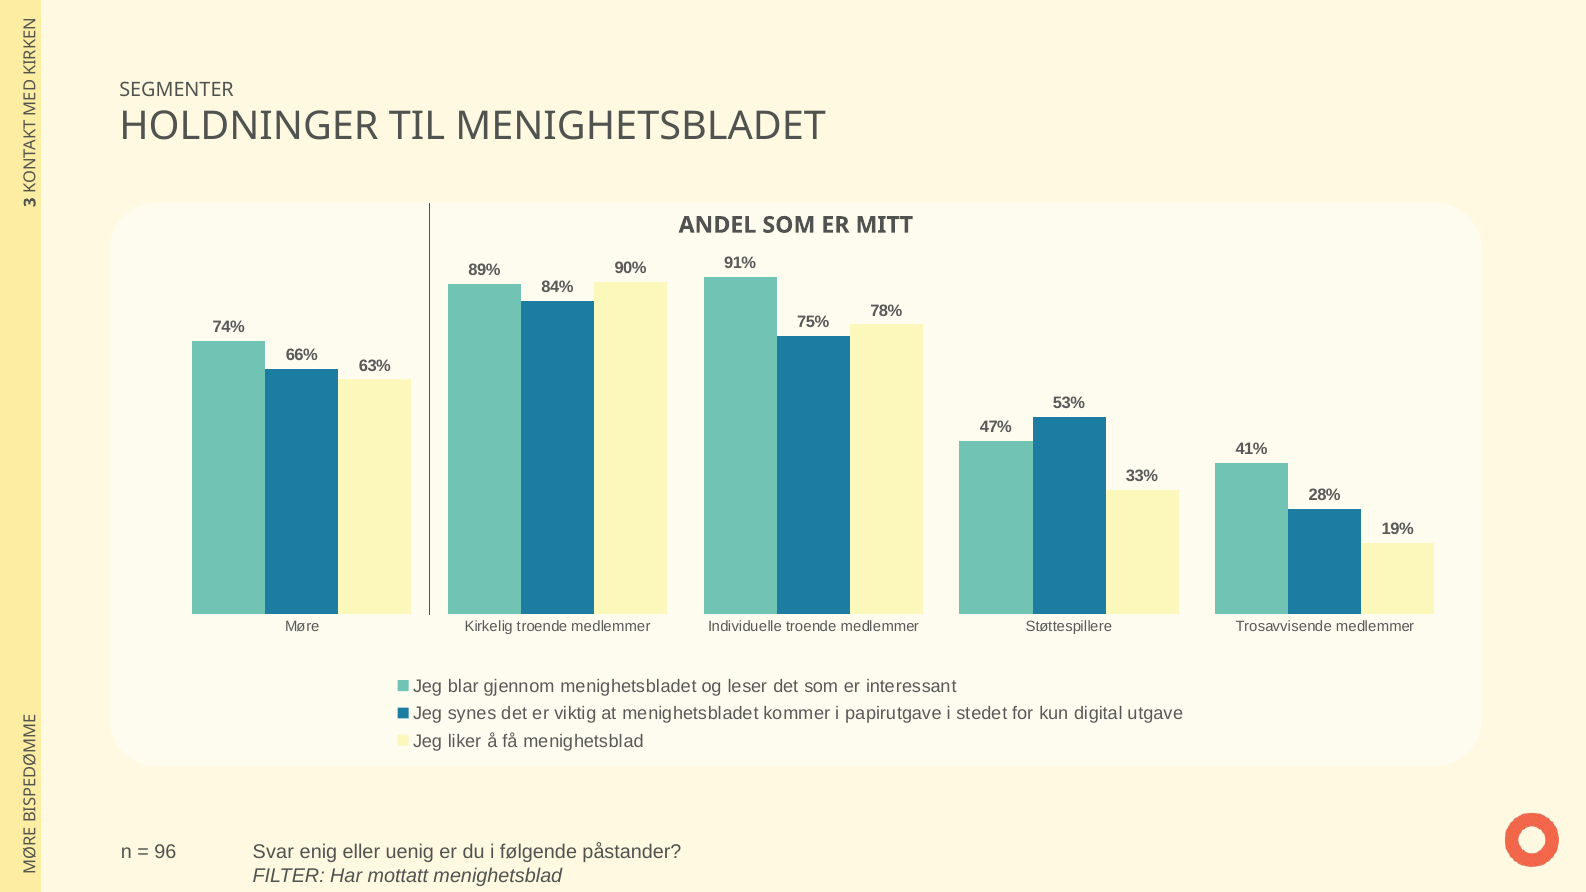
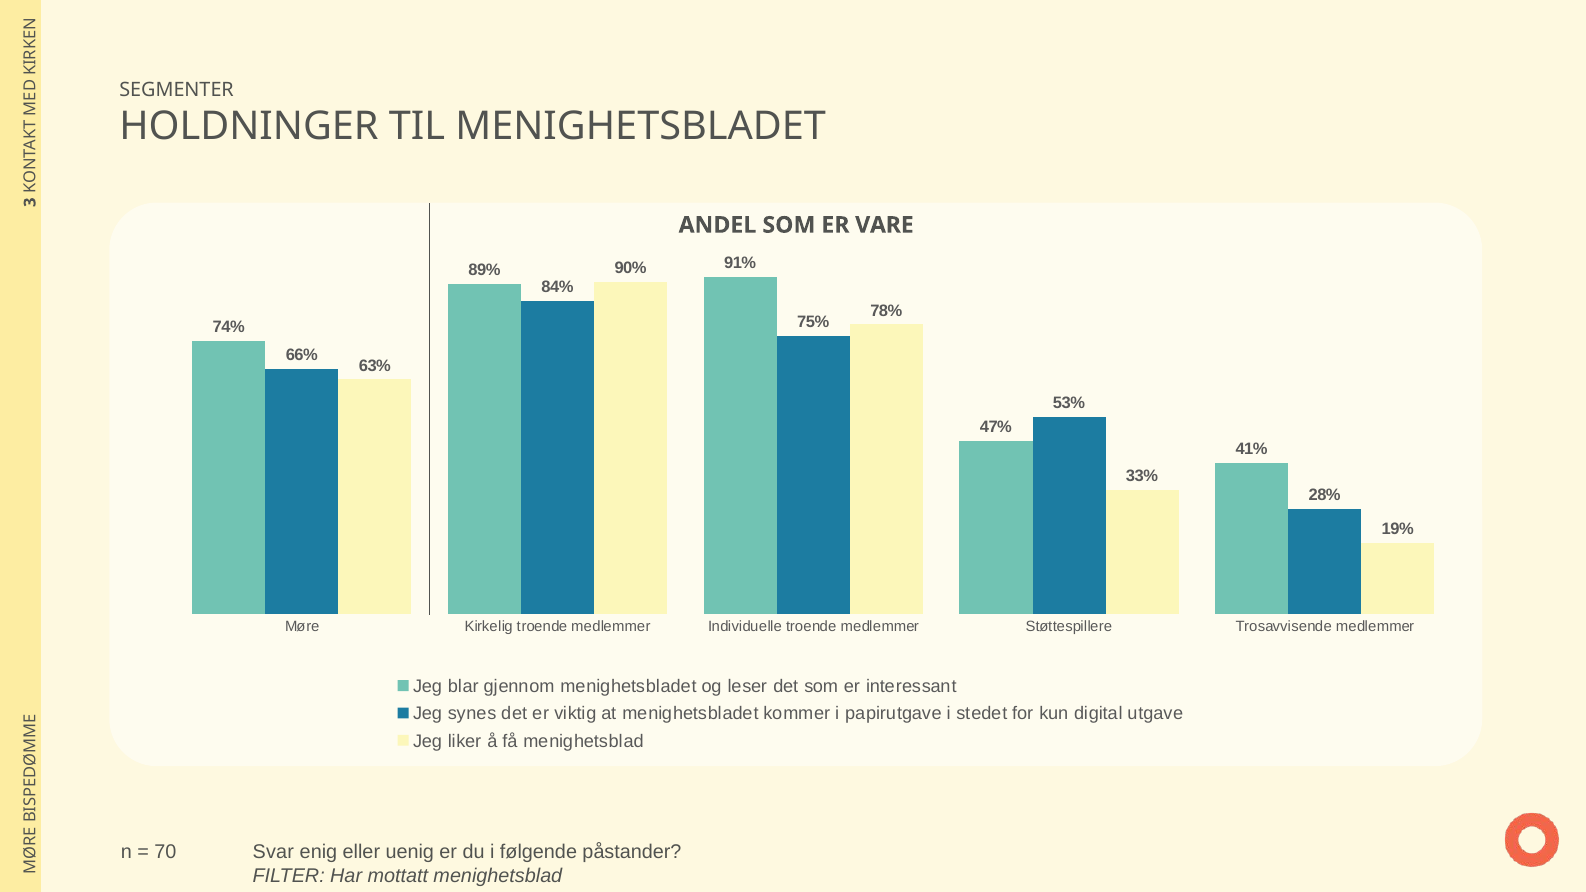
MITT: MITT -> VARE (884, 225)
96: 96 -> 70 (165, 852)
